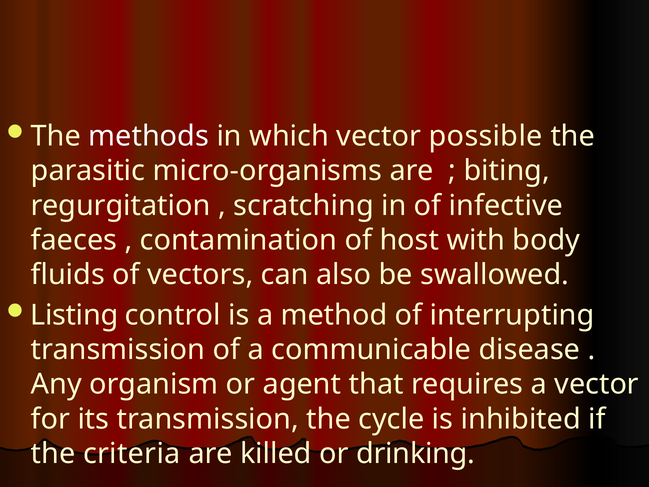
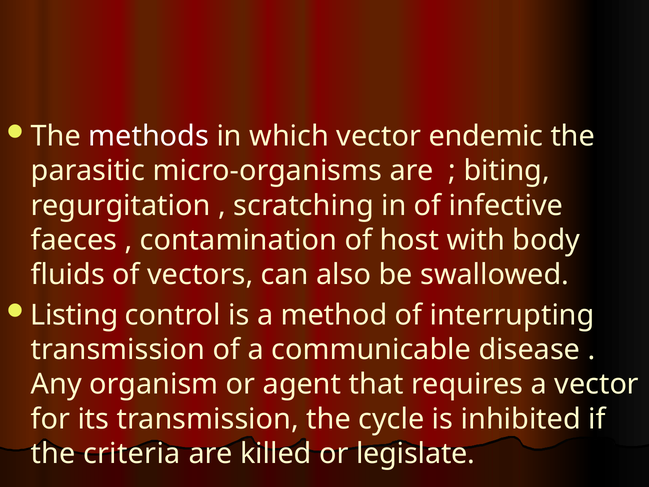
possible: possible -> endemic (486, 136)
drinking: drinking -> legislate (416, 454)
